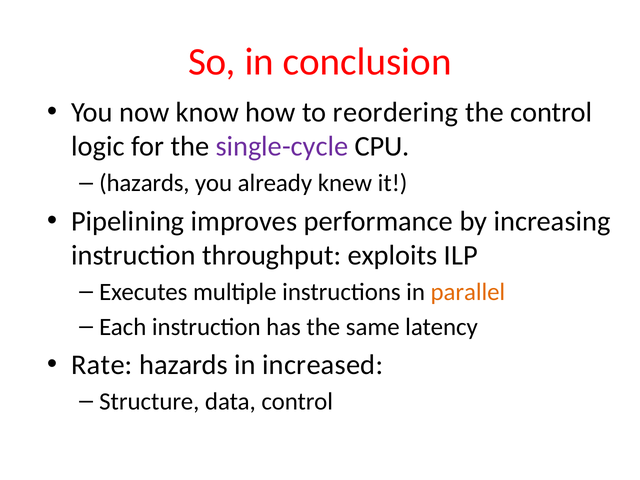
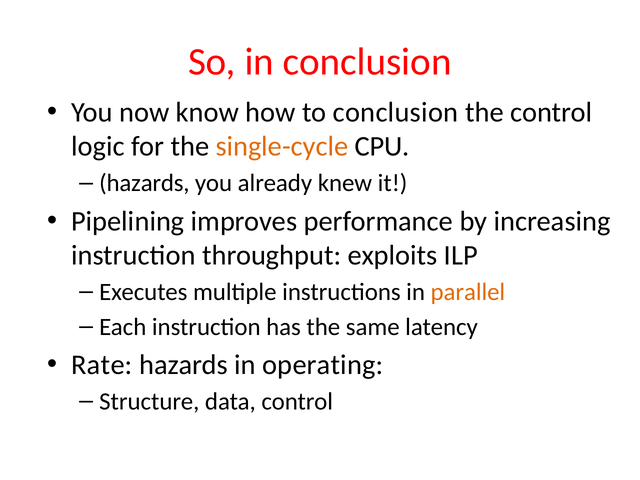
to reordering: reordering -> conclusion (396, 112)
single-cycle colour: purple -> orange (282, 146)
increased: increased -> operating (323, 365)
